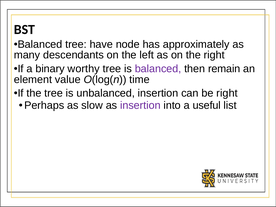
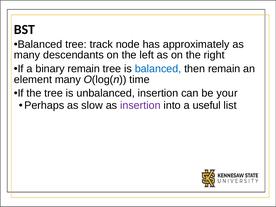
have: have -> track (101, 44)
binary worthy: worthy -> remain (84, 69)
balanced colour: purple -> blue (158, 69)
element value: value -> many (68, 79)
be right: right -> your (227, 93)
